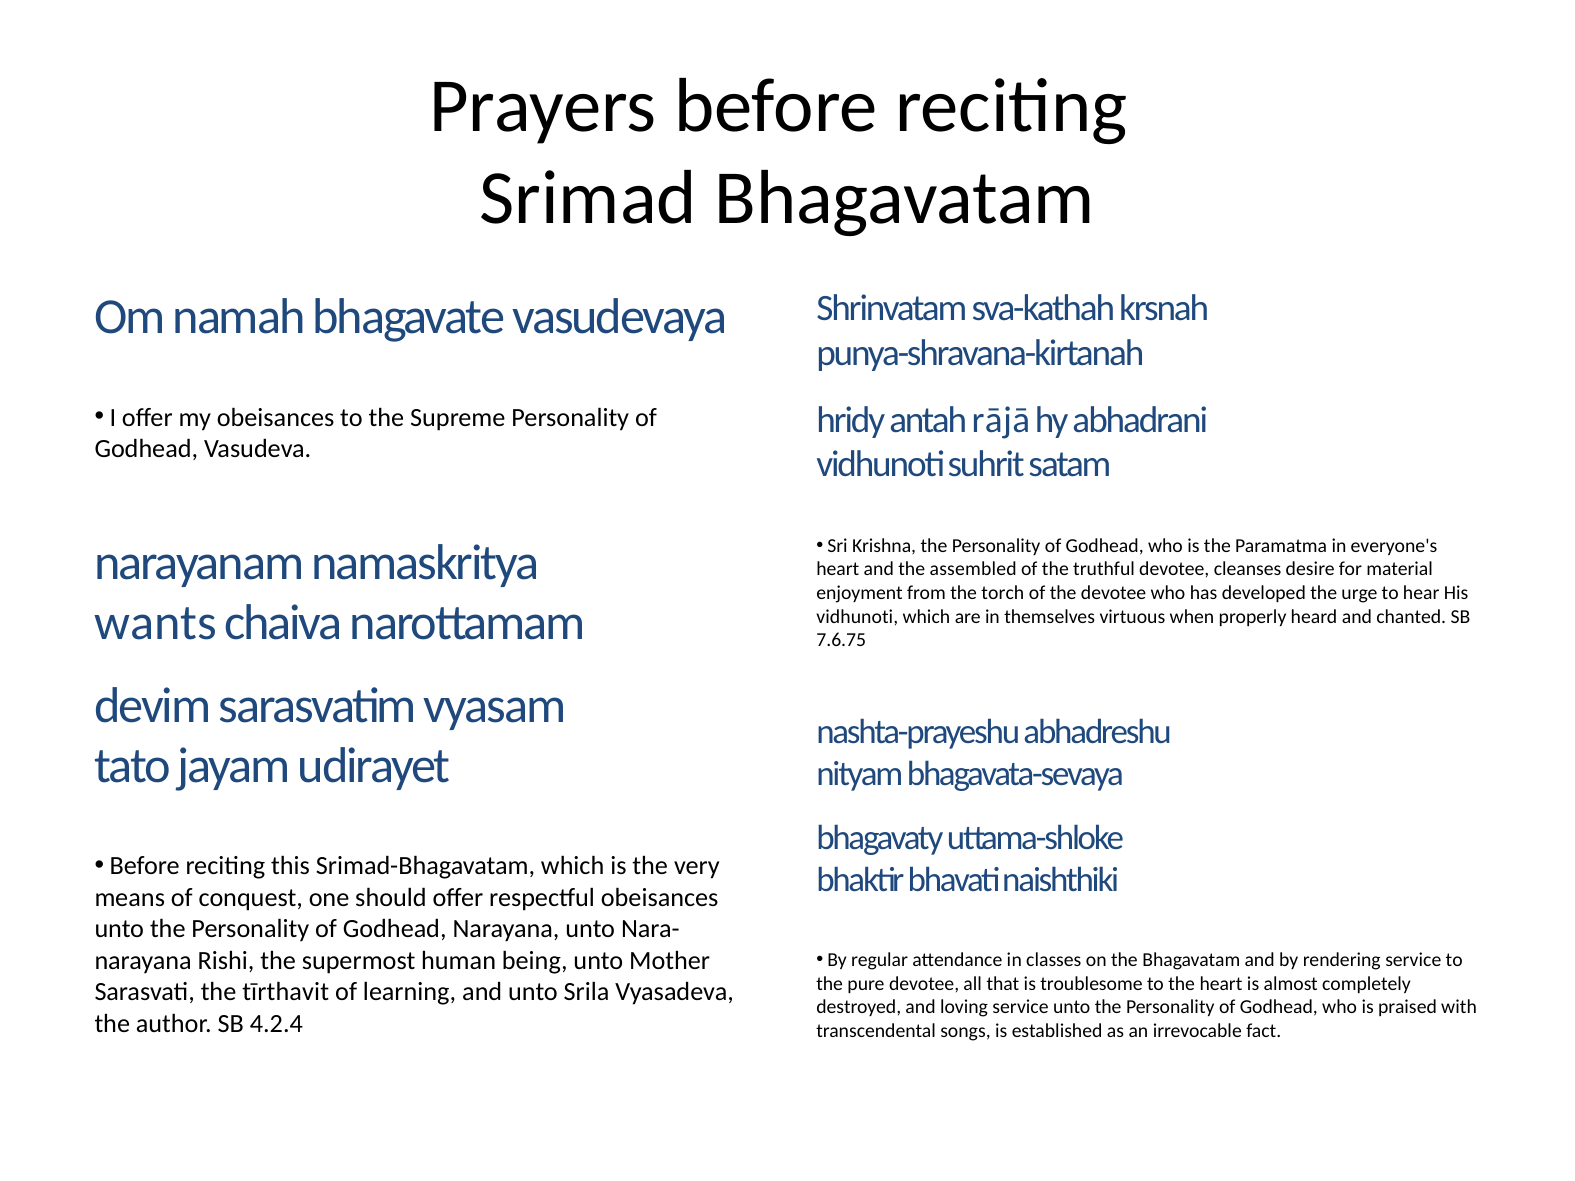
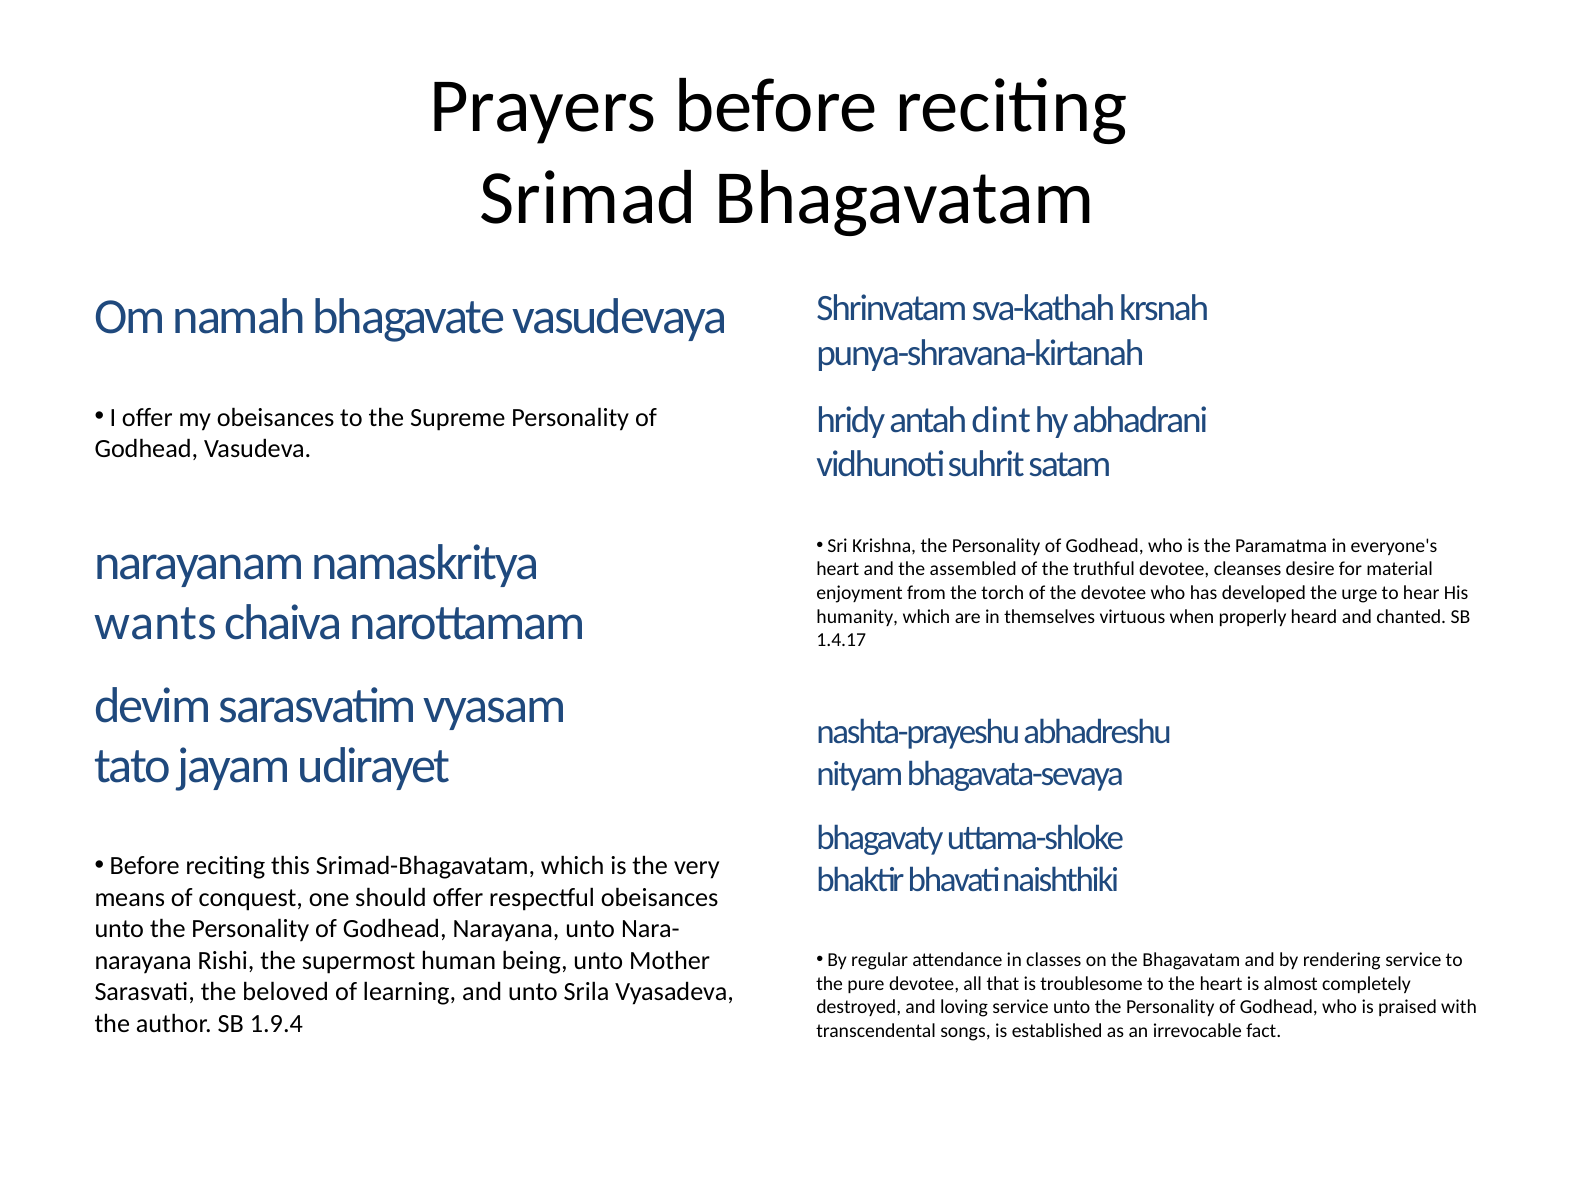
rājā: rājā -> dint (1001, 420)
vidhunoti: vidhunoti -> humanity (857, 617)
7.6.75: 7.6.75 -> 1.4.17 (841, 641)
tīrthavit: tīrthavit -> beloved (286, 992)
4.2.4: 4.2.4 -> 1.9.4 (276, 1024)
